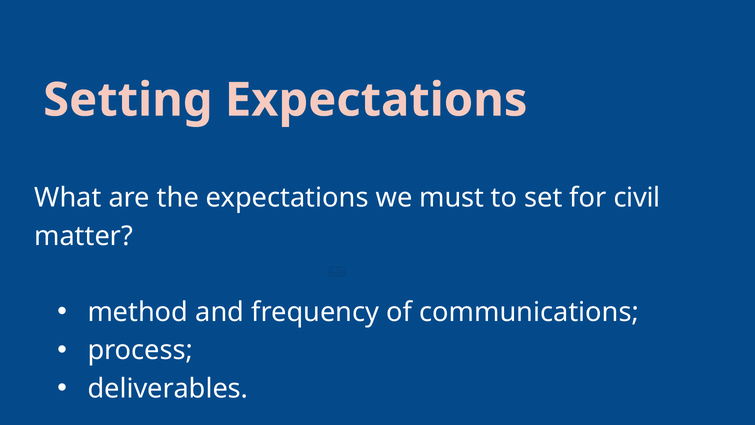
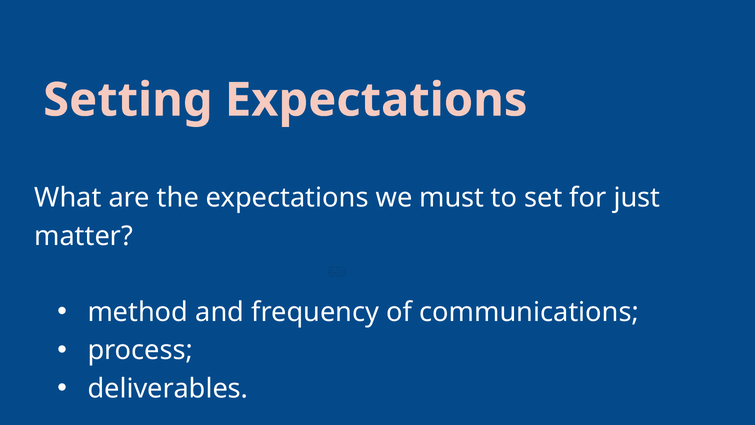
civil: civil -> just (637, 198)
